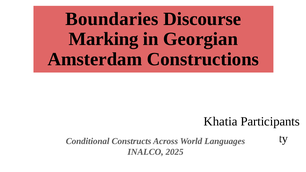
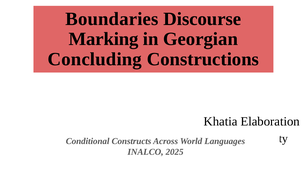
Amsterdam: Amsterdam -> Concluding (95, 59)
Participants: Participants -> Elaboration (270, 121)
